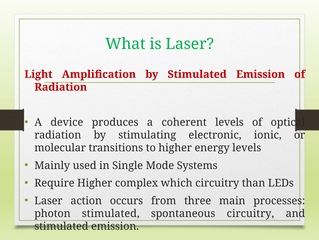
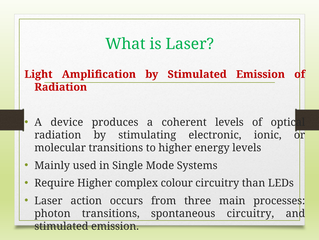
which: which -> colour (177, 183)
photon stimulated: stimulated -> transitions (111, 213)
